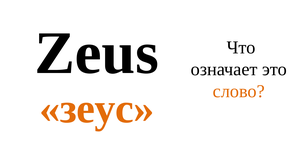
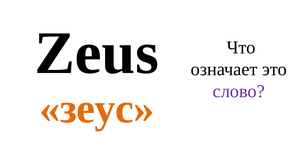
слово colour: orange -> purple (239, 91)
